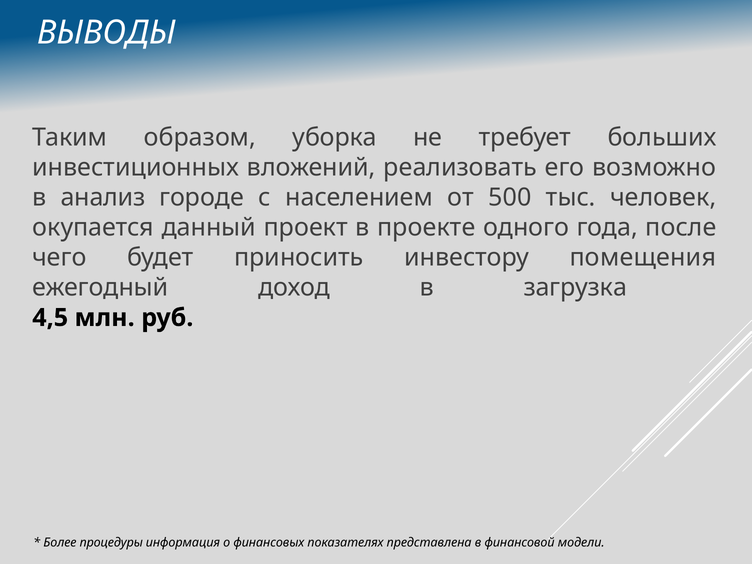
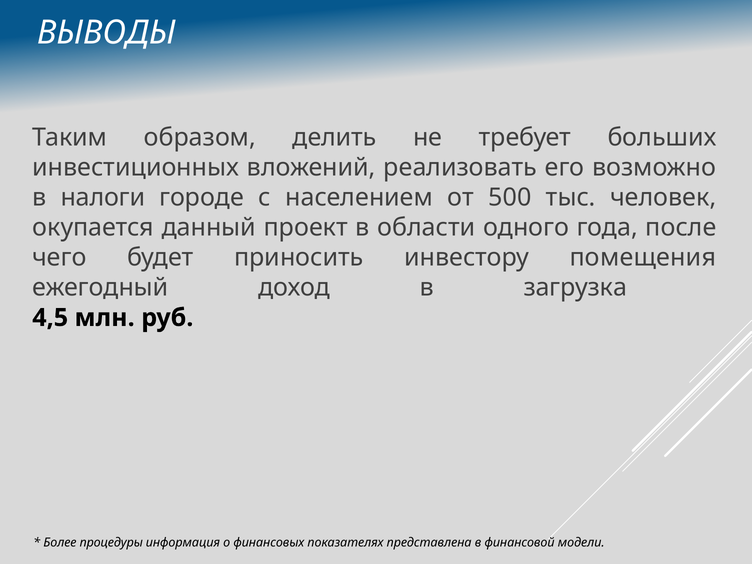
уборка: уборка -> делить (335, 137)
анализ: анализ -> налоги (103, 197)
проекте: проекте -> области (426, 227)
